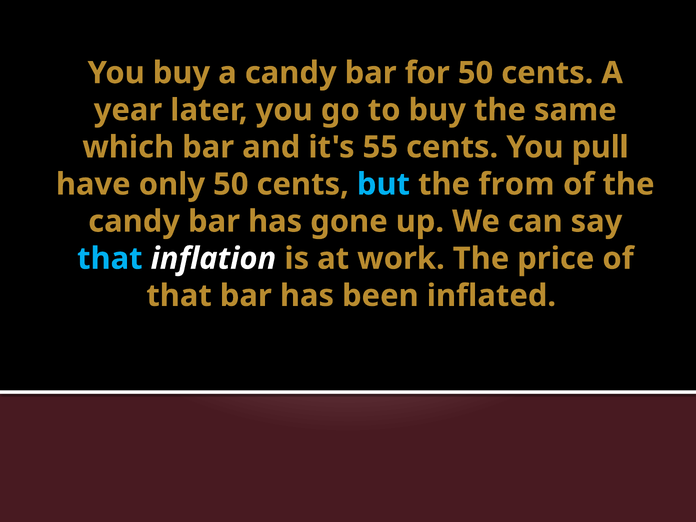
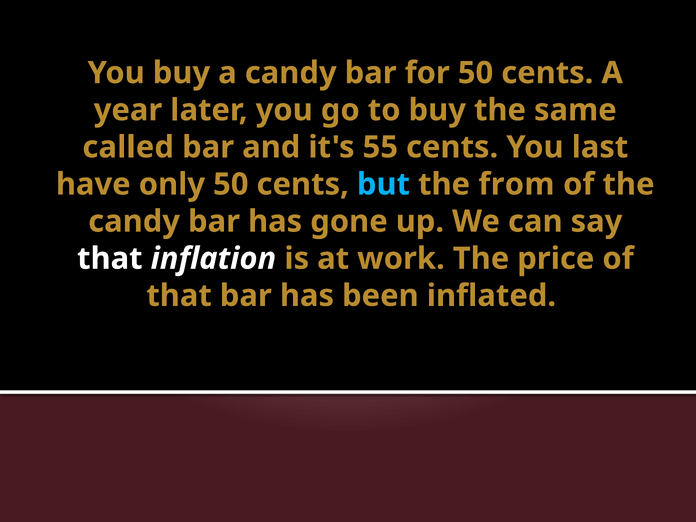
which: which -> called (128, 147)
pull: pull -> last (600, 147)
that colour: light blue -> white (110, 259)
